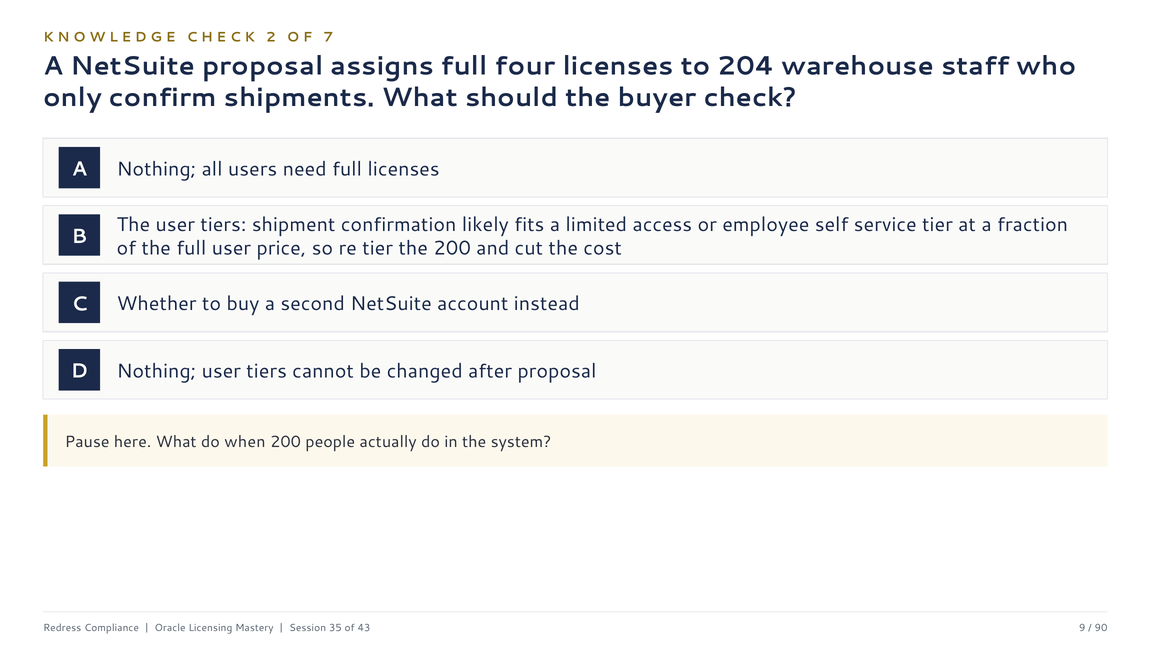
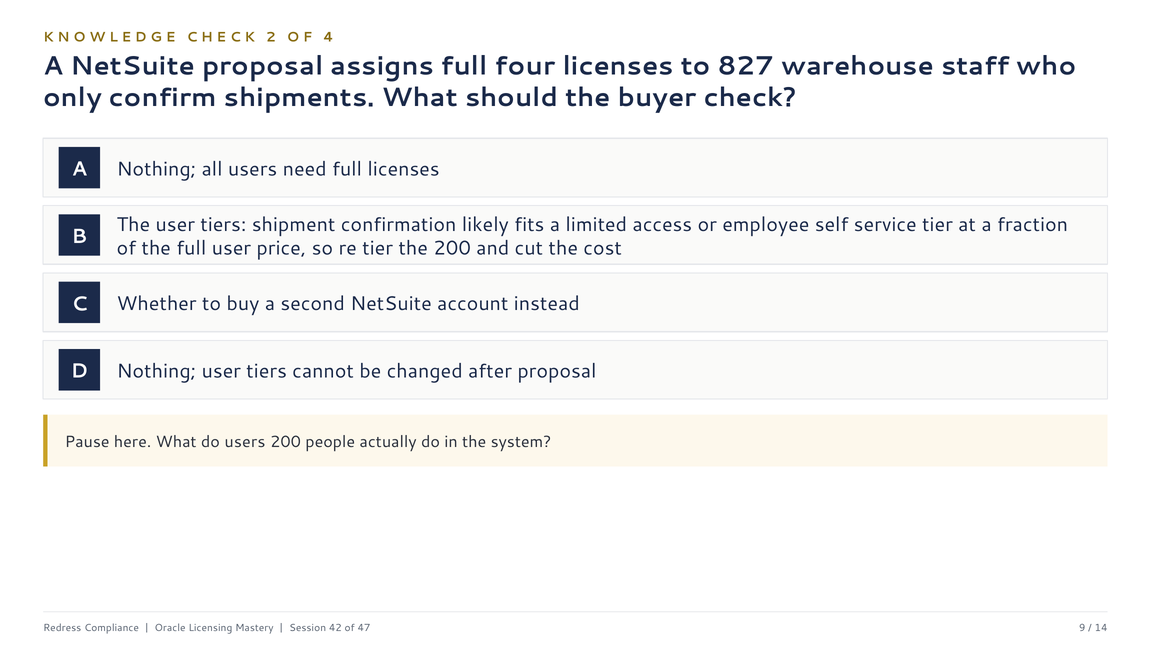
7: 7 -> 4 (328, 37)
204: 204 -> 827 (746, 66)
do when: when -> users (245, 441)
35: 35 -> 42 (335, 627)
43: 43 -> 47 (364, 627)
90: 90 -> 14 (1101, 627)
